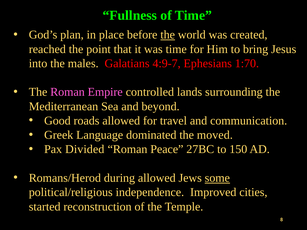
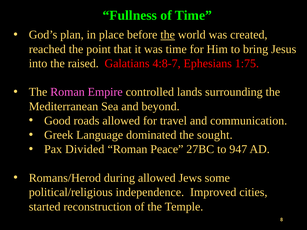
males: males -> raised (83, 63)
4:9-7: 4:9-7 -> 4:8-7 (167, 63)
1:70: 1:70 -> 1:75 (247, 63)
moved: moved -> sought (215, 135)
150: 150 -> 947 (238, 149)
some underline: present -> none (217, 178)
